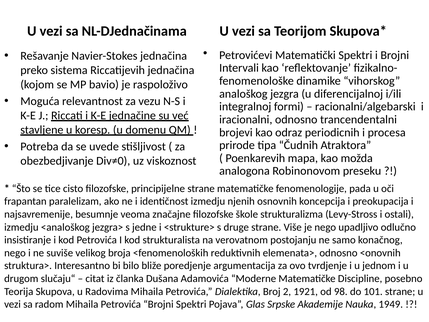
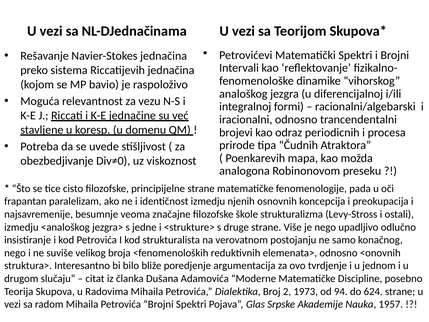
1921: 1921 -> 1973 (306, 291)
98: 98 -> 94 (341, 291)
101: 101 -> 624 (373, 291)
1949: 1949 -> 1957 (391, 304)
